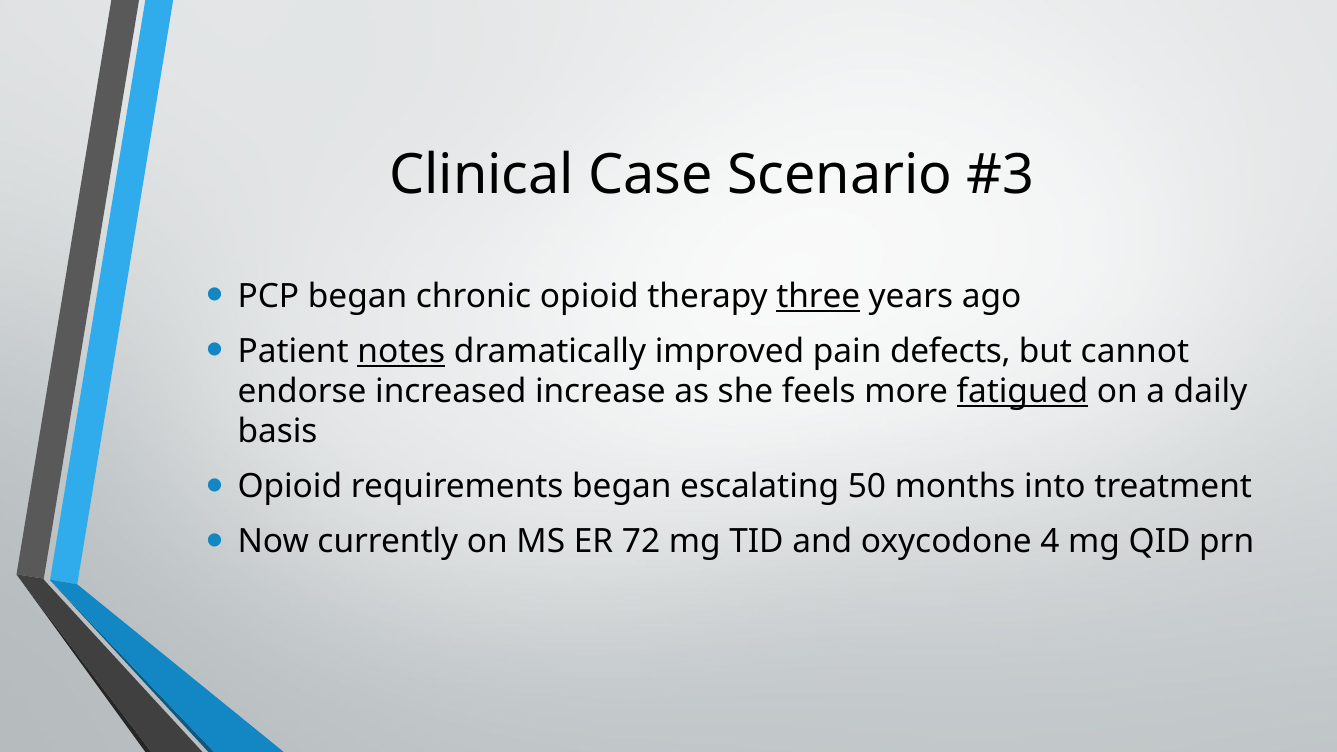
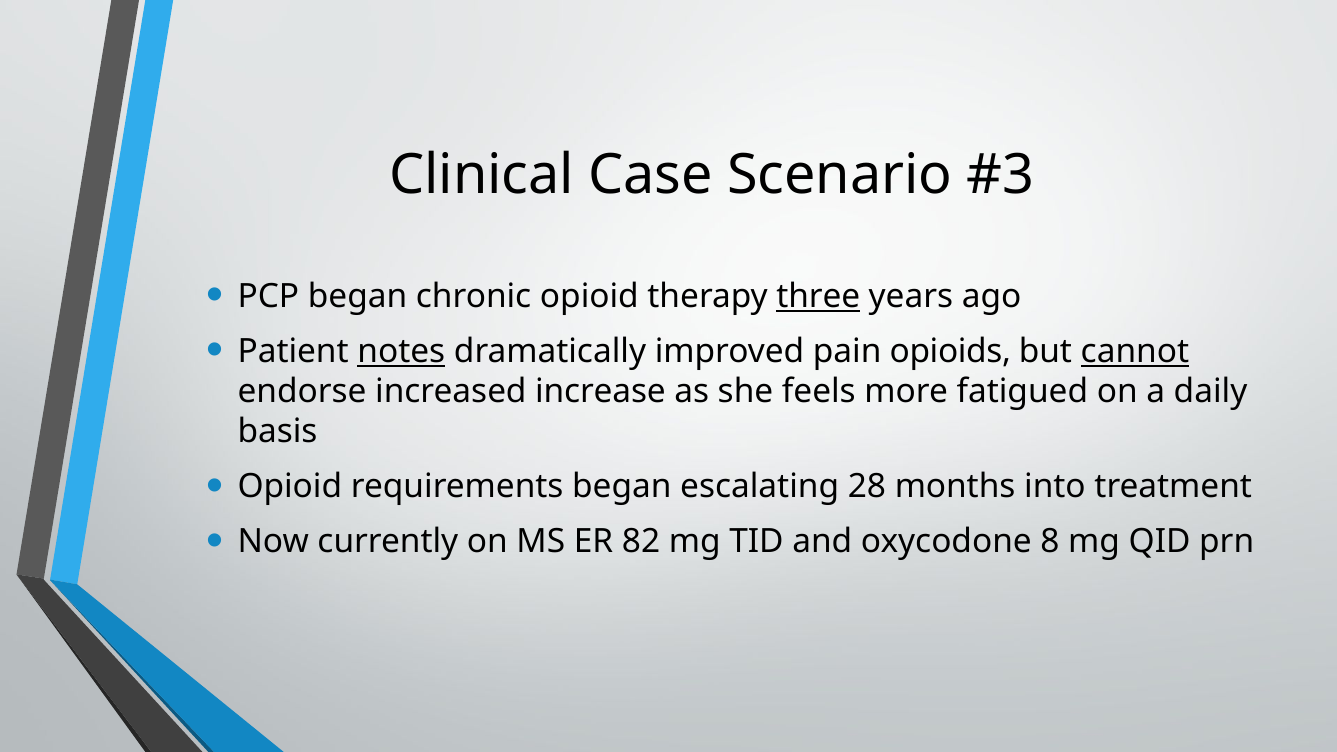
defects: defects -> opioids (950, 351)
cannot underline: none -> present (1135, 351)
fatigued underline: present -> none (1022, 391)
50: 50 -> 28 (867, 487)
72: 72 -> 82 (641, 542)
4: 4 -> 8 (1050, 542)
